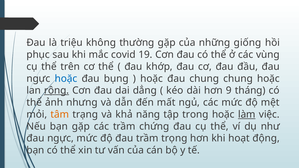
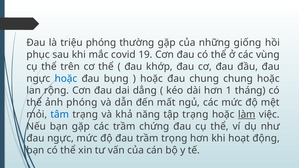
triệu không: không -> phóng (101, 43)
rộng underline: present -> none (57, 91)
9: 9 -> 1 (229, 91)
ảnh nhưng: nhưng -> phóng (82, 103)
tâm colour: orange -> blue (60, 115)
tập trong: trong -> trạng (195, 115)
